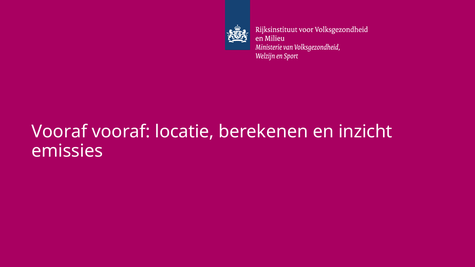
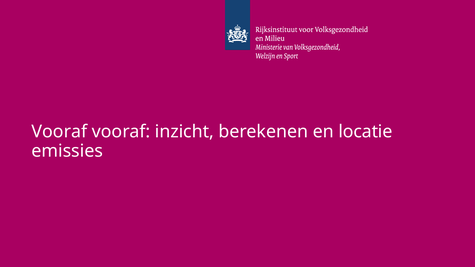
locatie: locatie -> inzicht (184, 132)
inzicht: inzicht -> locatie (365, 132)
